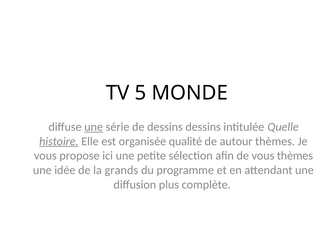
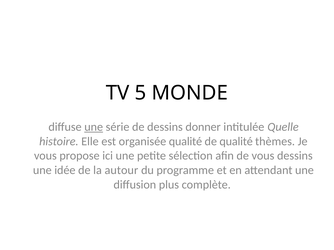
dessins dessins: dessins -> donner (203, 127)
histoire underline: present -> none (59, 142)
de autour: autour -> qualité (236, 142)
vous thèmes: thèmes -> dessins (295, 156)
grands: grands -> autour (121, 171)
